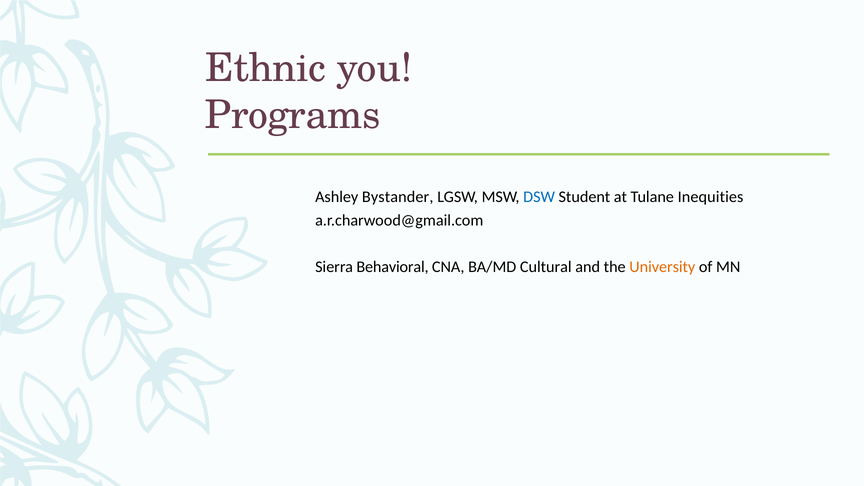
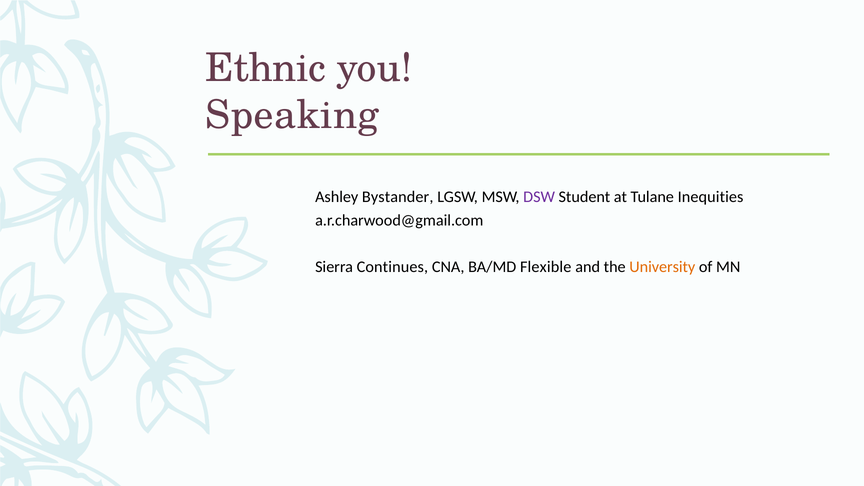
Programs: Programs -> Speaking (292, 115)
DSW colour: blue -> purple (539, 197)
Behavioral: Behavioral -> Continues (392, 267)
Cultural: Cultural -> Flexible (546, 267)
